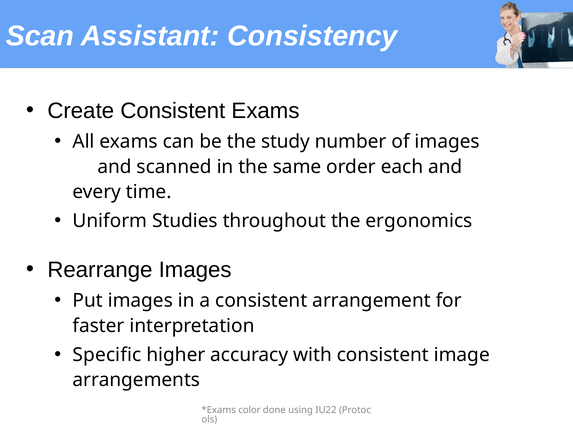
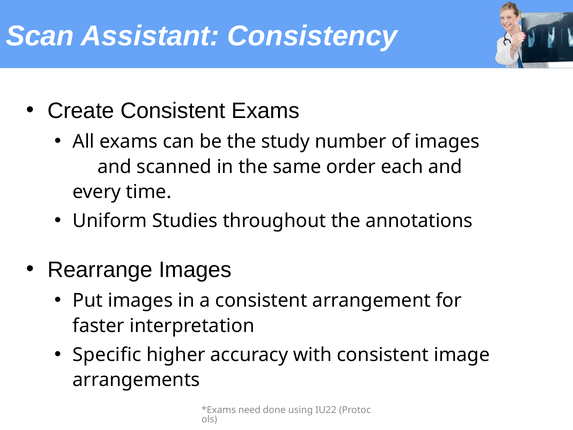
ergonomics: ergonomics -> annotations (419, 221)
color: color -> need (249, 410)
